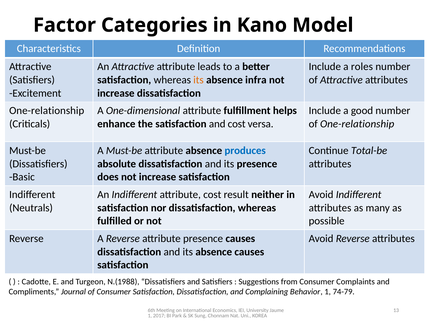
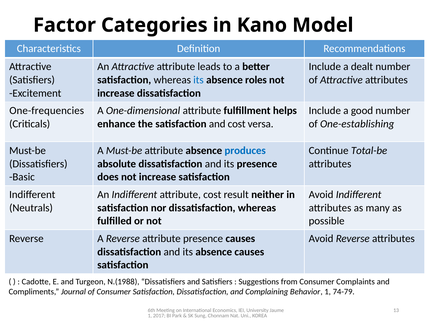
roles: roles -> dealt (362, 67)
its colour: orange -> blue (198, 80)
infra: infra -> roles (256, 80)
One-relationship: One-relationship -> One-frequencies (47, 111)
of One-relationship: One-relationship -> One-establishing (357, 124)
